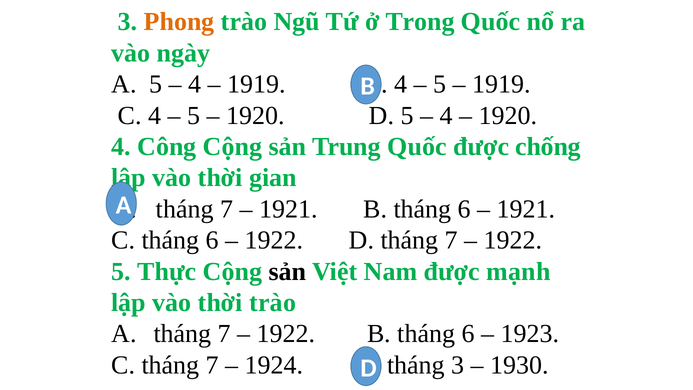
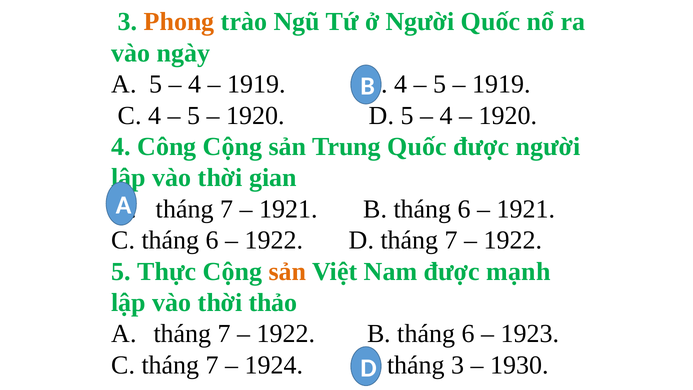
ở Trong: Trong -> Người (420, 22)
được chống: chống -> người (548, 147)
sản colour: black -> orange (287, 271)
thời trào: trào -> thảo (273, 303)
